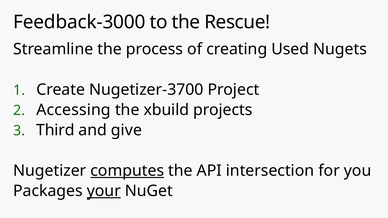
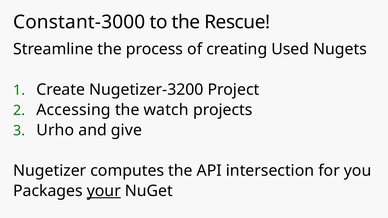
Feedback-3000: Feedback-3000 -> Constant-3000 (79, 22)
Nugetizer-3700: Nugetizer-3700 -> Nugetizer-3200 (146, 90)
xbuild: xbuild -> watch (166, 110)
Third: Third -> Urho (55, 130)
computes underline: present -> none (127, 171)
